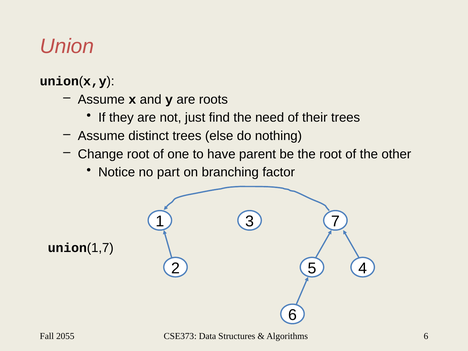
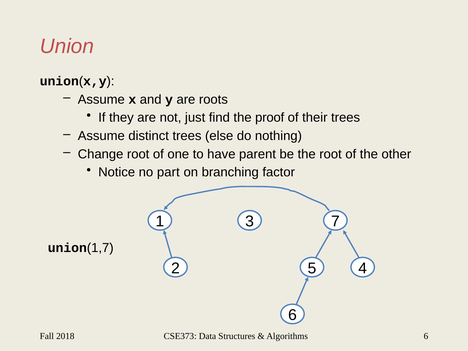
need: need -> proof (270, 118)
2055: 2055 -> 2018 (65, 336)
